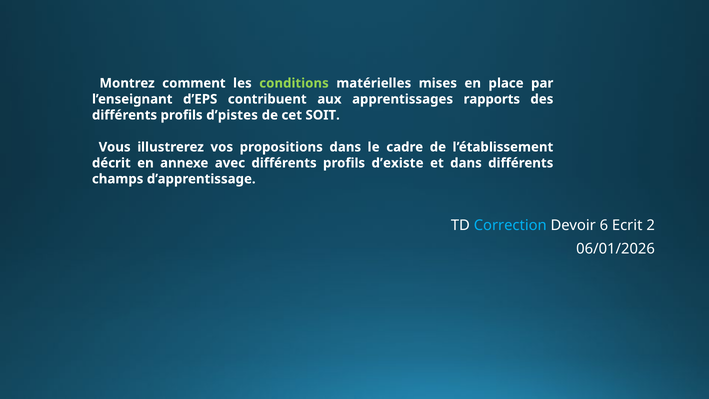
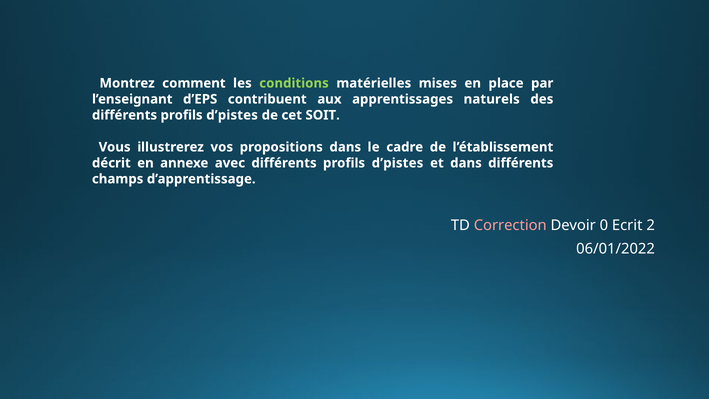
rapports: rapports -> naturels (492, 99)
avec différents profils d’existe: d’existe -> d’pistes (397, 163)
Correction colour: light blue -> pink (510, 225)
6: 6 -> 0 (604, 225)
06/01/2026: 06/01/2026 -> 06/01/2022 (616, 249)
